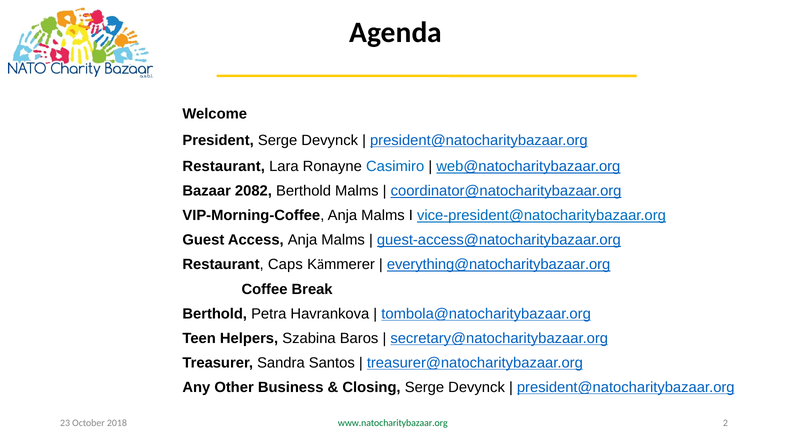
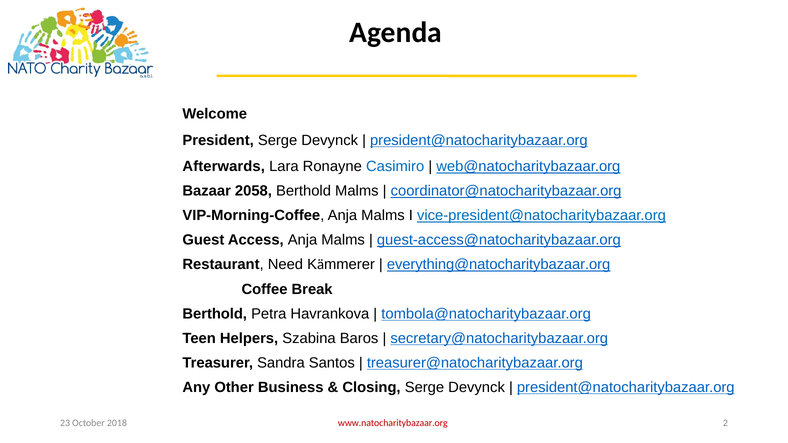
Restaurant: Restaurant -> Afterwards (224, 167)
2082: 2082 -> 2058 (253, 191)
Caps: Caps -> Need (285, 265)
www.natocharitybazaar.org colour: green -> red (393, 423)
